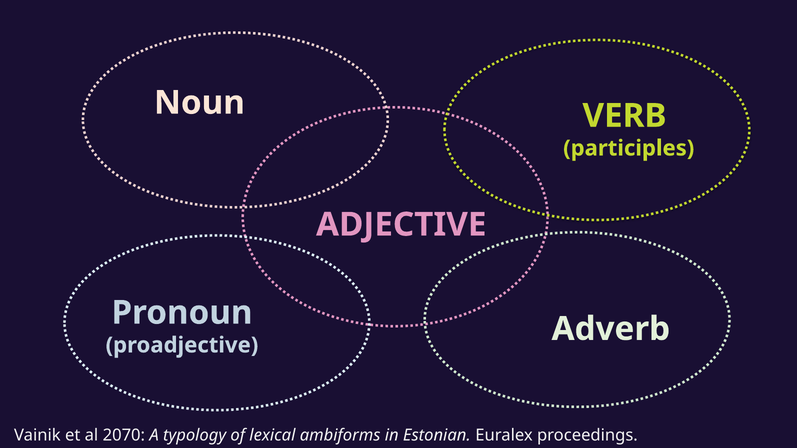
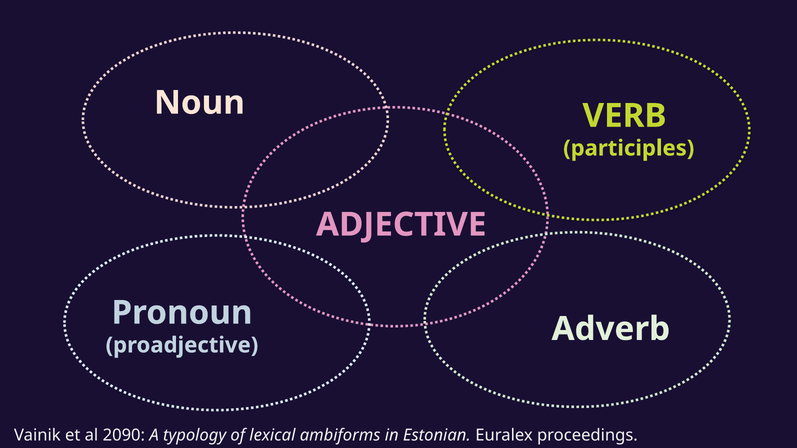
2070: 2070 -> 2090 (124, 436)
